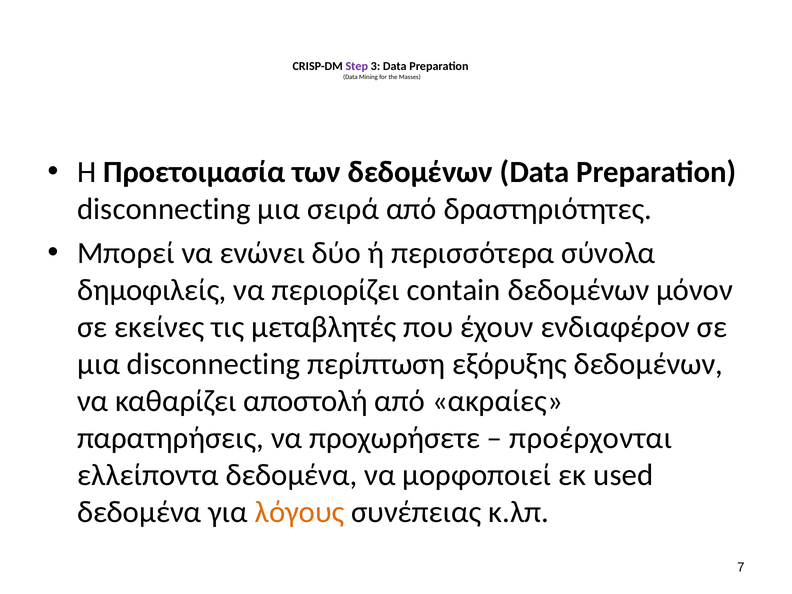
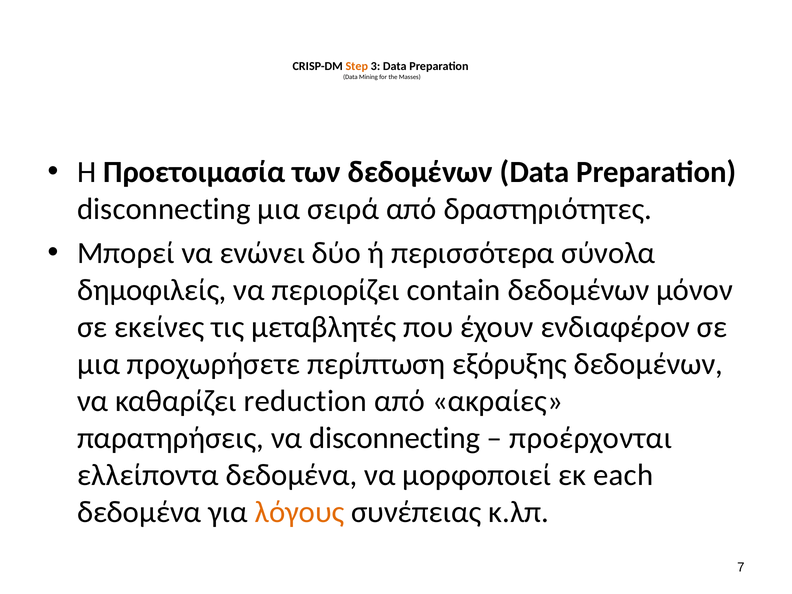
Step colour: purple -> orange (357, 66)
μια disconnecting: disconnecting -> προχωρήσετε (214, 364)
αποστολή: αποστολή -> reduction (305, 401)
να προχωρήσετε: προχωρήσετε -> disconnecting (395, 438)
used: used -> each (623, 475)
